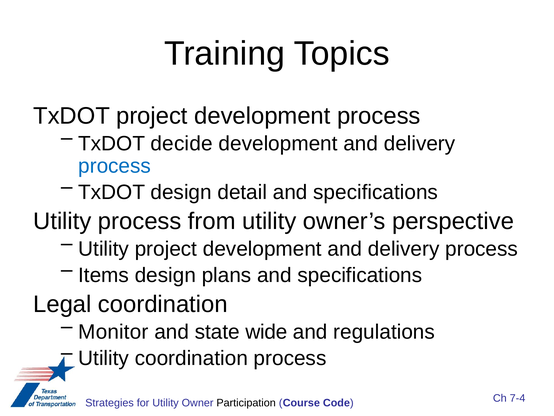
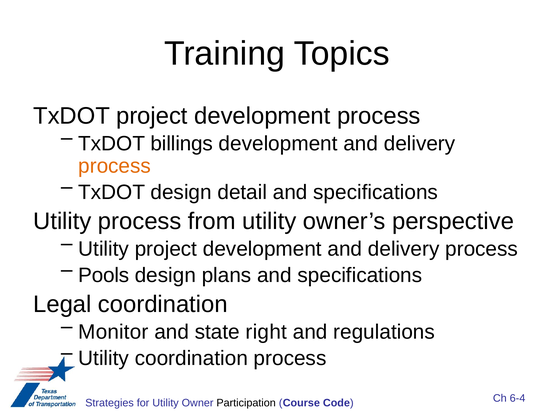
decide: decide -> billings (182, 143)
process colour: blue -> orange (115, 166)
Items: Items -> Pools (104, 275)
wide: wide -> right (266, 332)
7-4: 7-4 -> 6-4 (518, 398)
